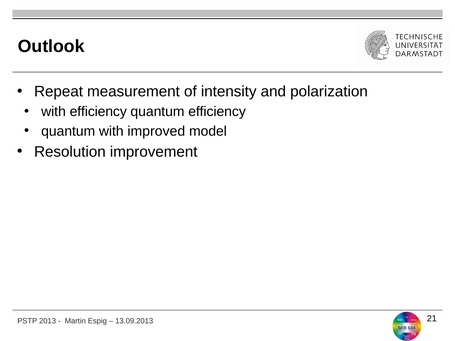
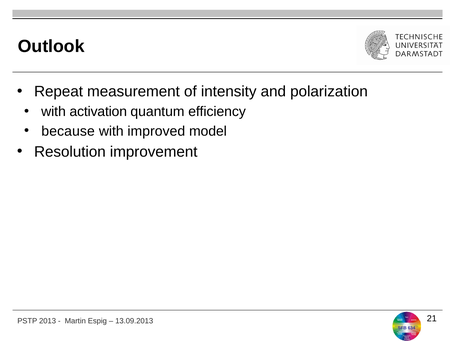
with efficiency: efficiency -> activation (98, 112)
quantum: quantum -> because (68, 131)
